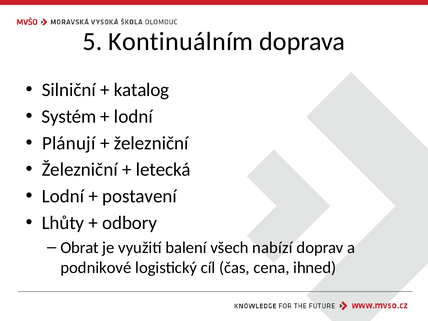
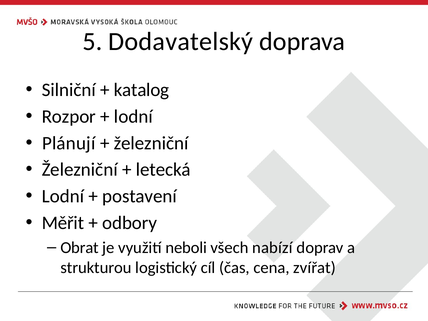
Kontinuálním: Kontinuálním -> Dodavatelský (181, 41)
Systém: Systém -> Rozpor (69, 116)
Lhůty: Lhůty -> Měřit (63, 223)
balení: balení -> neboli (186, 248)
podnikové: podnikové -> strukturou (96, 268)
ihned: ihned -> zvířat (315, 268)
